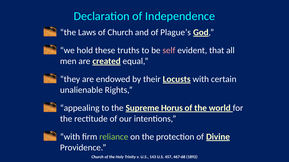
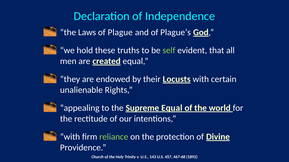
of Church: Church -> Plague (120, 32)
self colour: pink -> light green (169, 50)
Supreme Horus: Horus -> Equal (172, 108)
